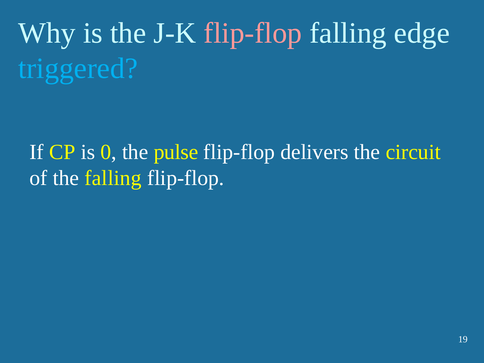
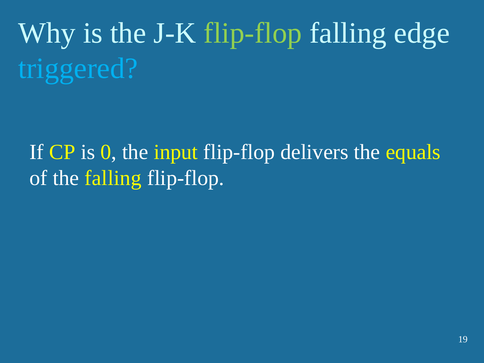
flip-flop colour: pink -> light green (253, 33)
pulse: pulse -> input (176, 152)
circuit: circuit -> equals (413, 152)
